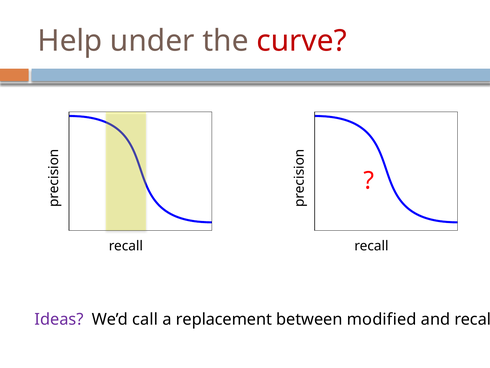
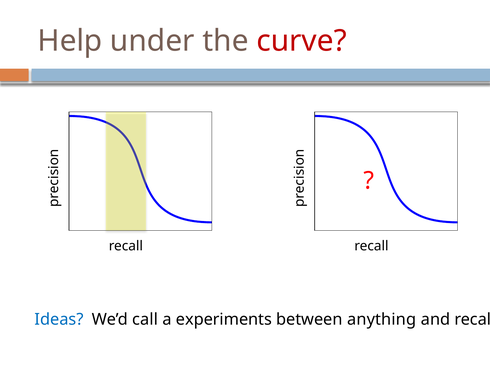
Ideas colour: purple -> blue (59, 319)
replacement: replacement -> experiments (224, 319)
modified: modified -> anything (382, 319)
